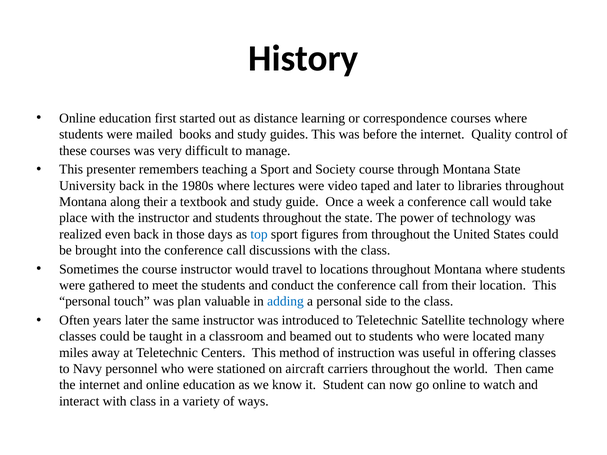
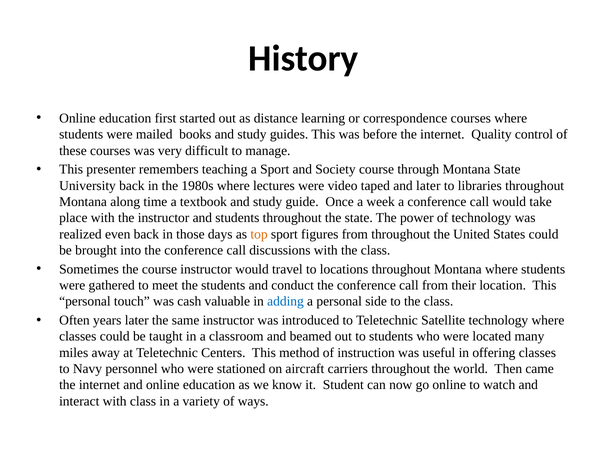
along their: their -> time (155, 202)
top colour: blue -> orange (259, 234)
plan: plan -> cash (189, 302)
